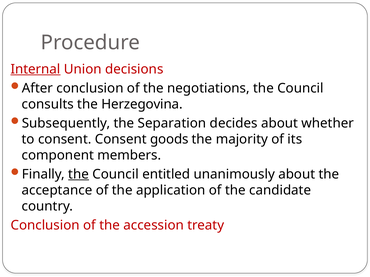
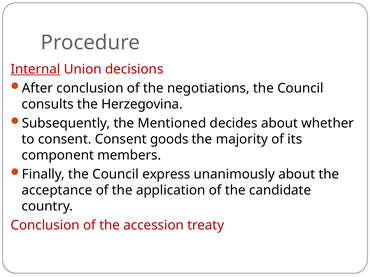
Separation: Separation -> Mentioned (172, 123)
the underline: present -> none (79, 174)
entitled: entitled -> express (166, 174)
